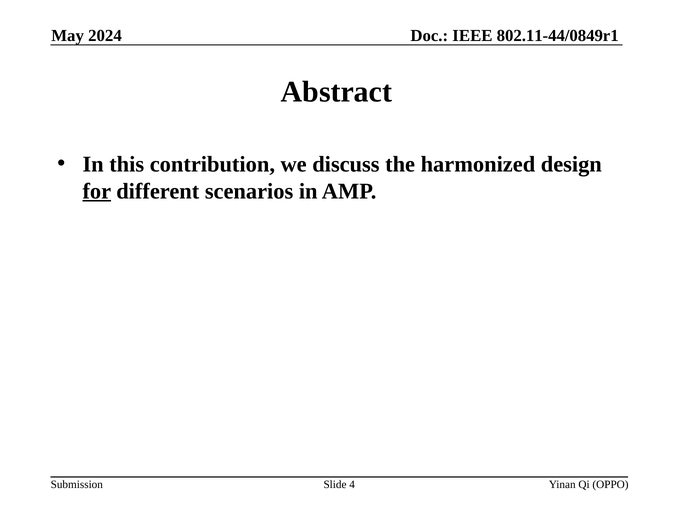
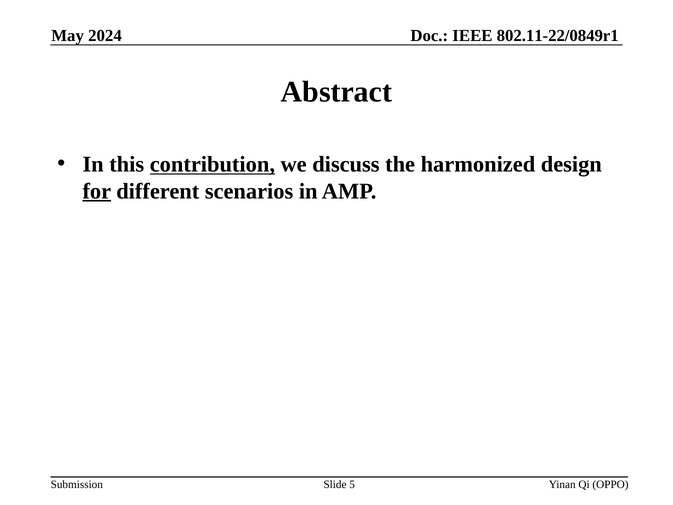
802.11-44/0849r1: 802.11-44/0849r1 -> 802.11-22/0849r1 (558, 36)
contribution underline: none -> present (212, 164)
4: 4 -> 5 (352, 484)
